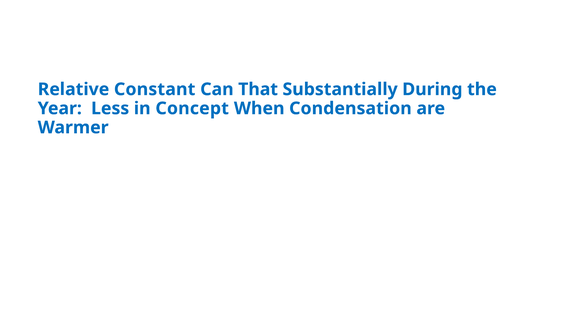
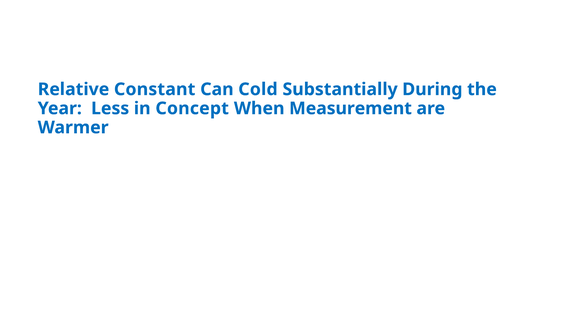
That: That -> Cold (258, 89)
Condensation: Condensation -> Measurement (351, 109)
